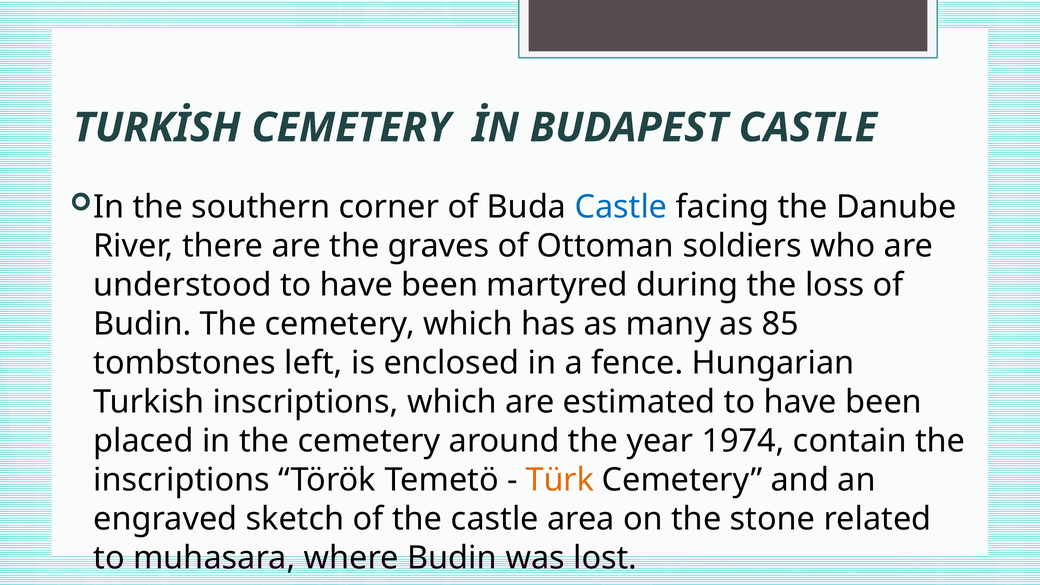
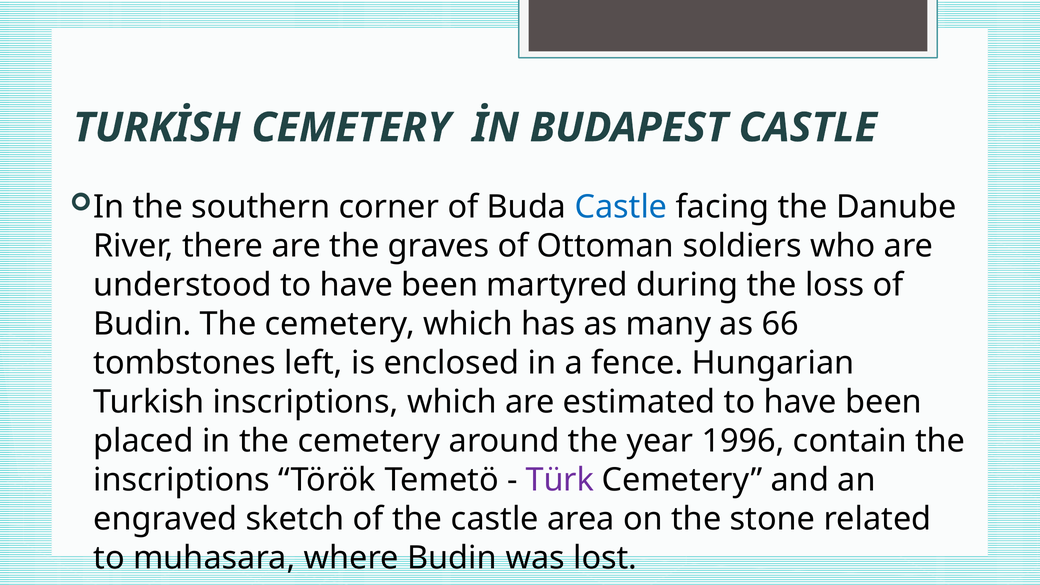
85: 85 -> 66 (780, 324)
1974: 1974 -> 1996 (743, 441)
Türk colour: orange -> purple (560, 480)
